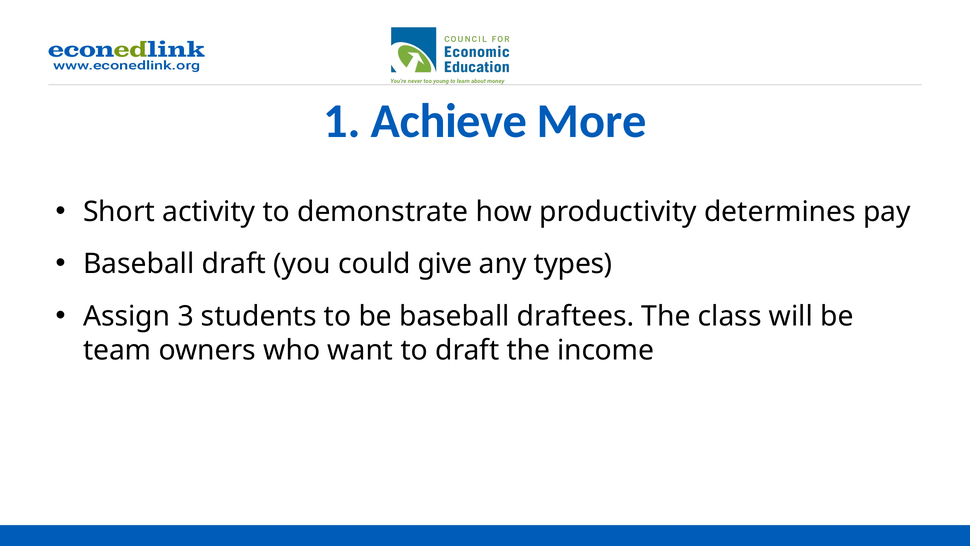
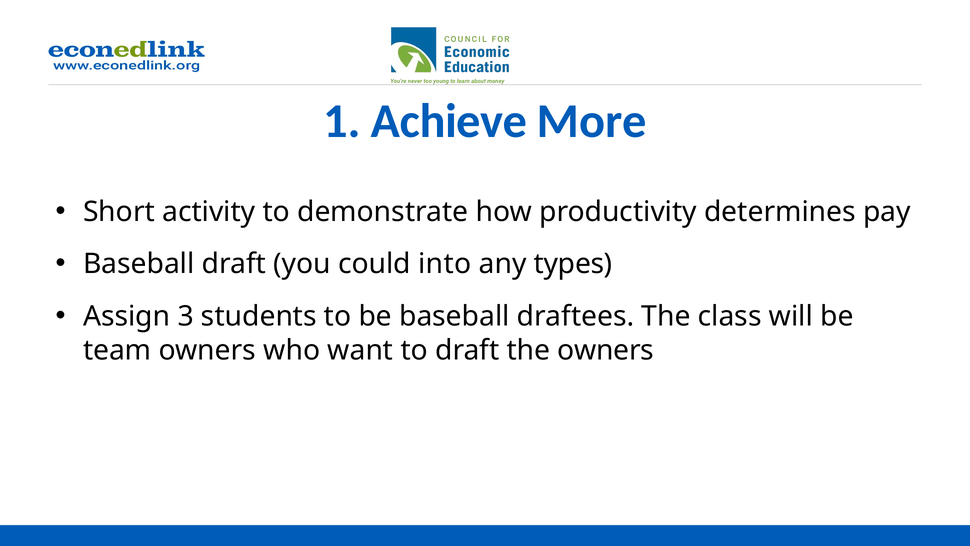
give: give -> into (445, 264)
the income: income -> owners (606, 350)
